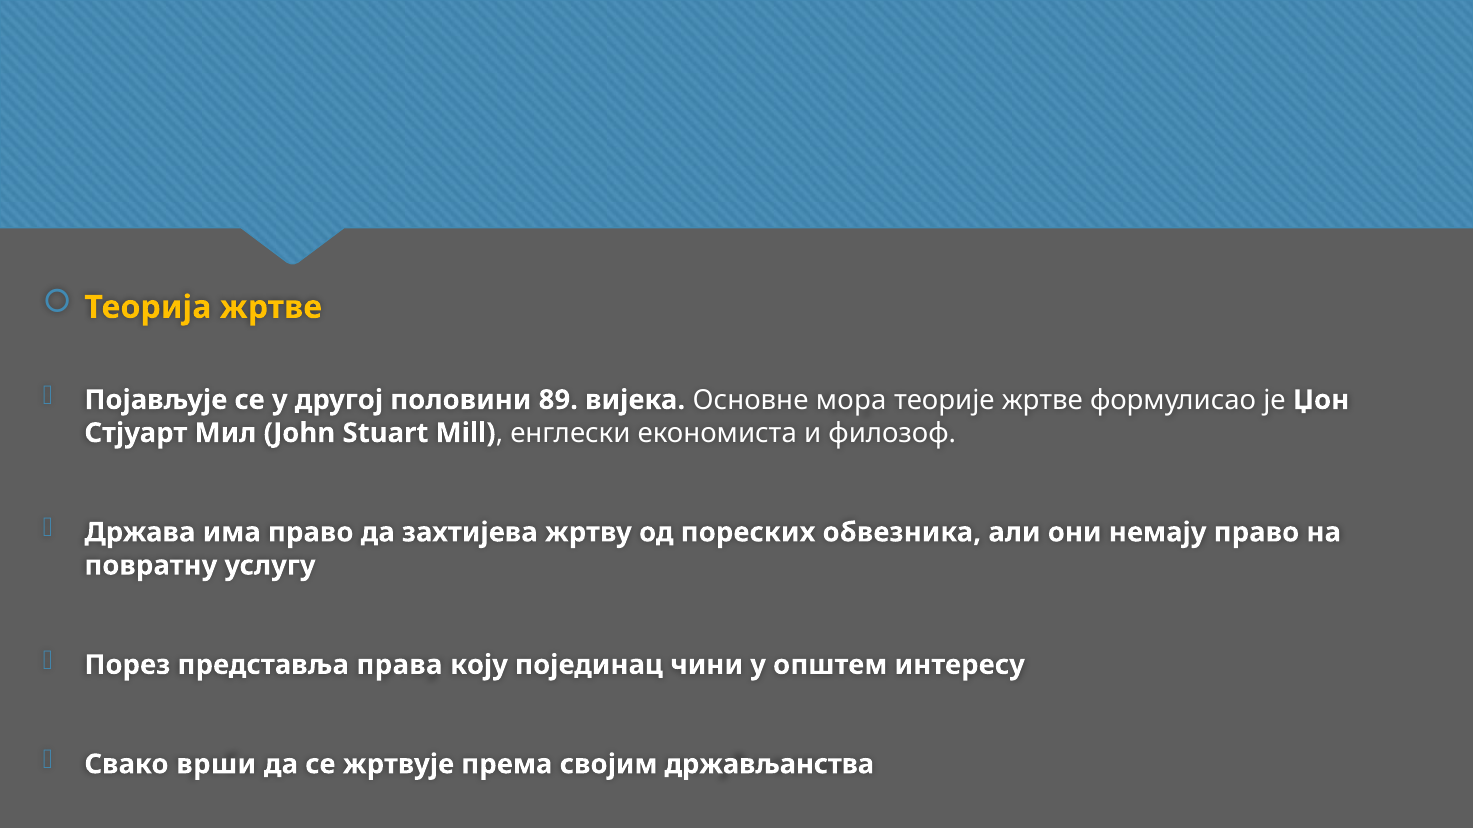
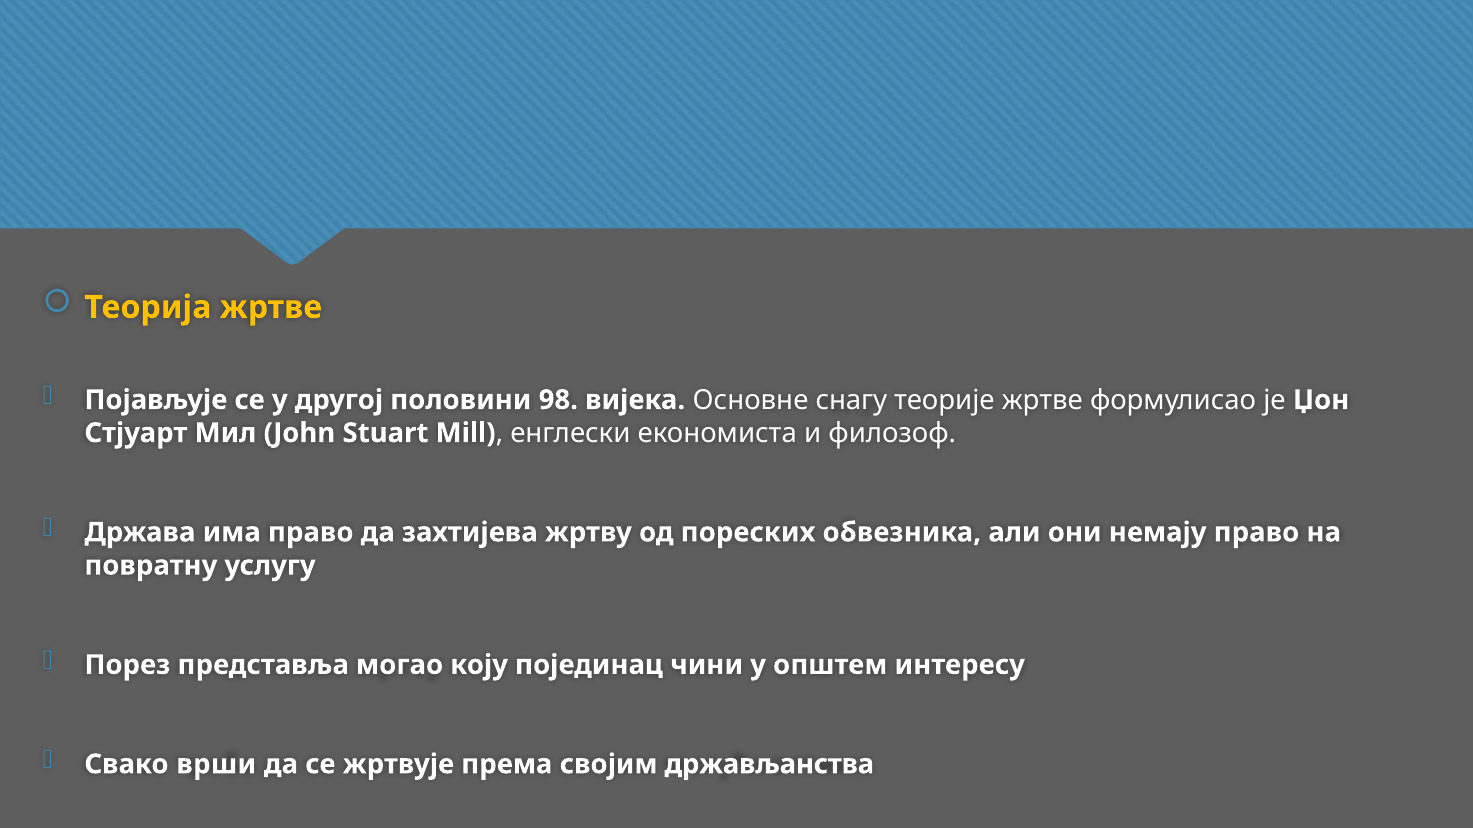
89: 89 -> 98 (558, 400)
мора: мора -> снагу (851, 400)
права: права -> могао (400, 665)
